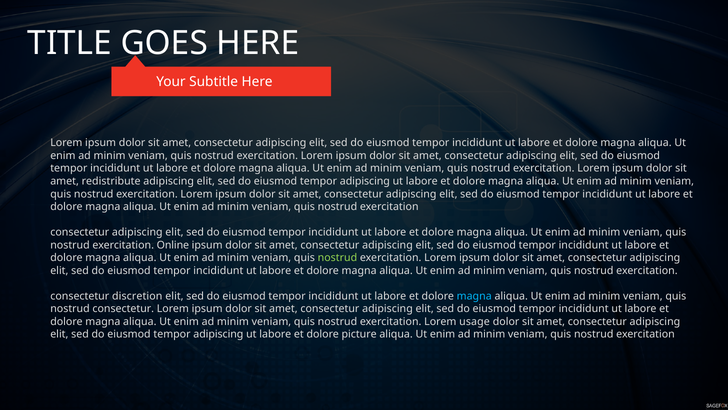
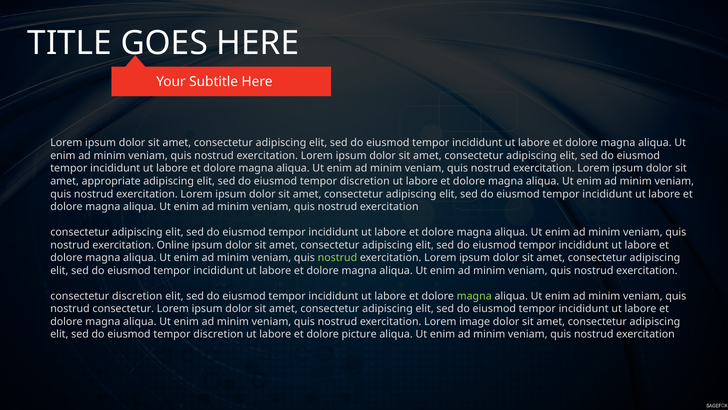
redistribute: redistribute -> appropriate (111, 181)
adipiscing: adipiscing -> discretion (365, 181)
magna colour: light blue -> light green (474, 296)
usage: usage -> image (475, 321)
adipiscing: adipiscing -> discretion (218, 334)
